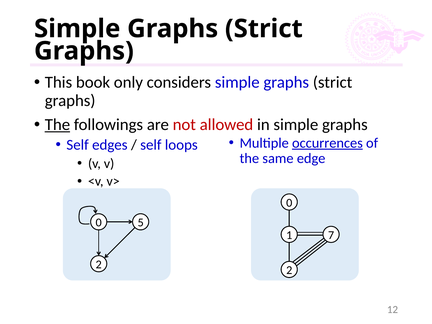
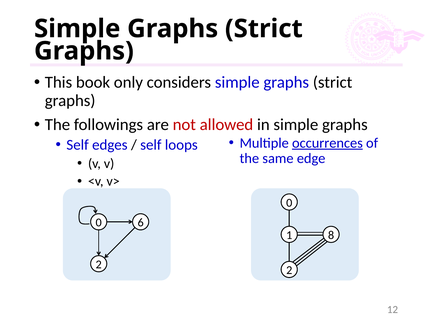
The underline: present -> none (57, 125)
5: 5 -> 6 (141, 223)
7: 7 -> 8 (331, 235)
